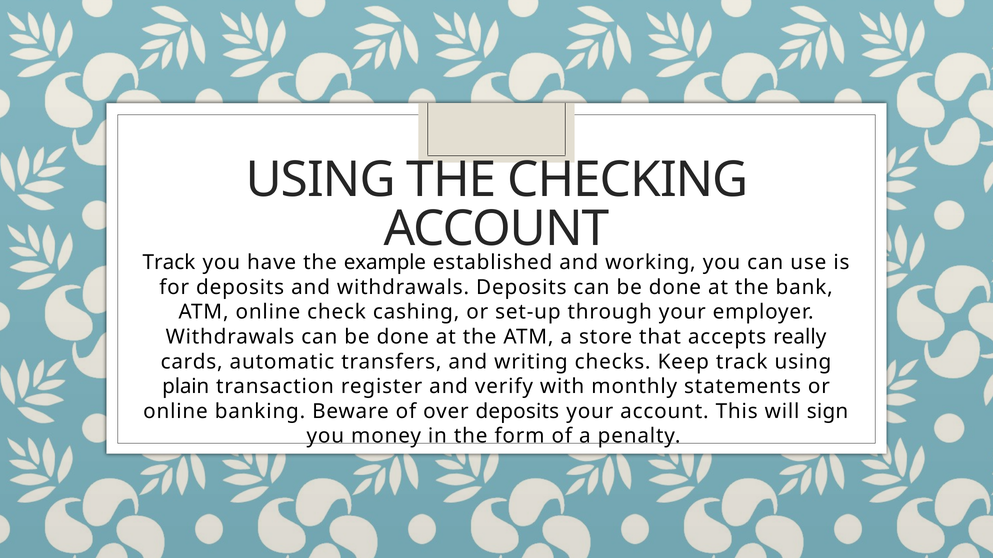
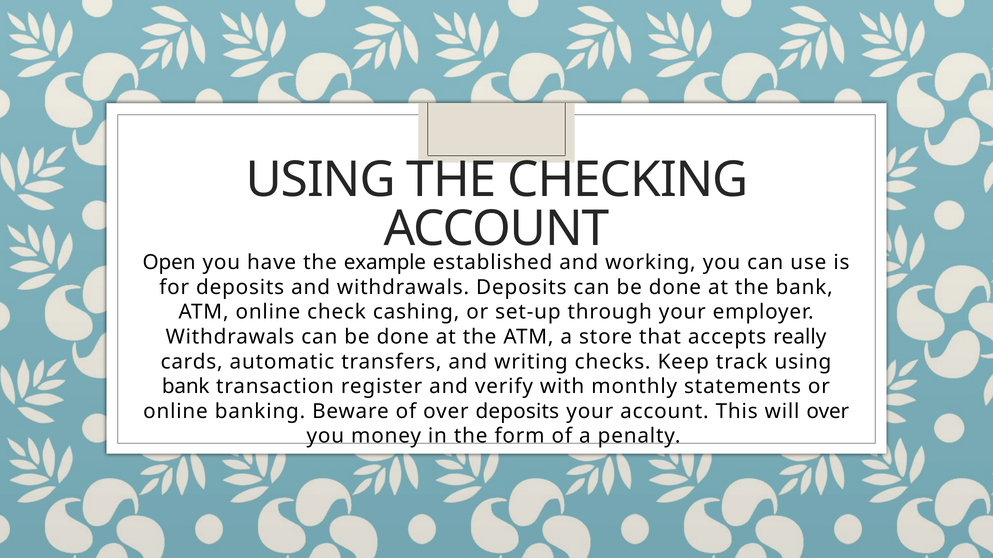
Track: Track -> Open (169, 263)
plain: plain -> bank (186, 387)
will sign: sign -> over (828, 412)
